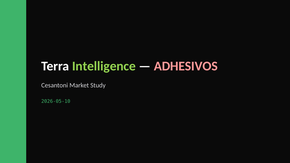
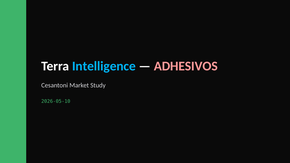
Intelligence colour: light green -> light blue (104, 66)
